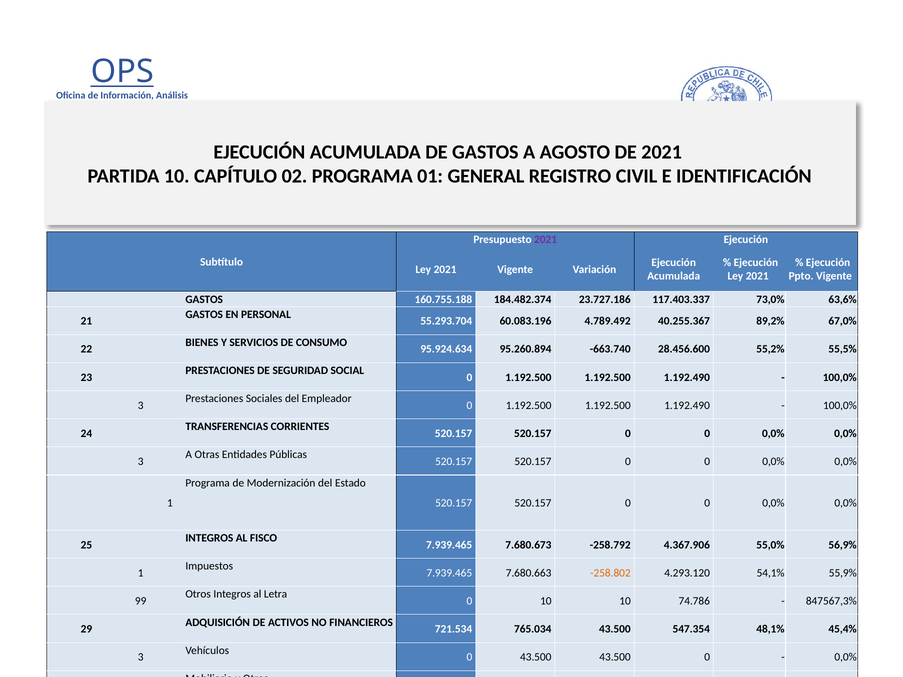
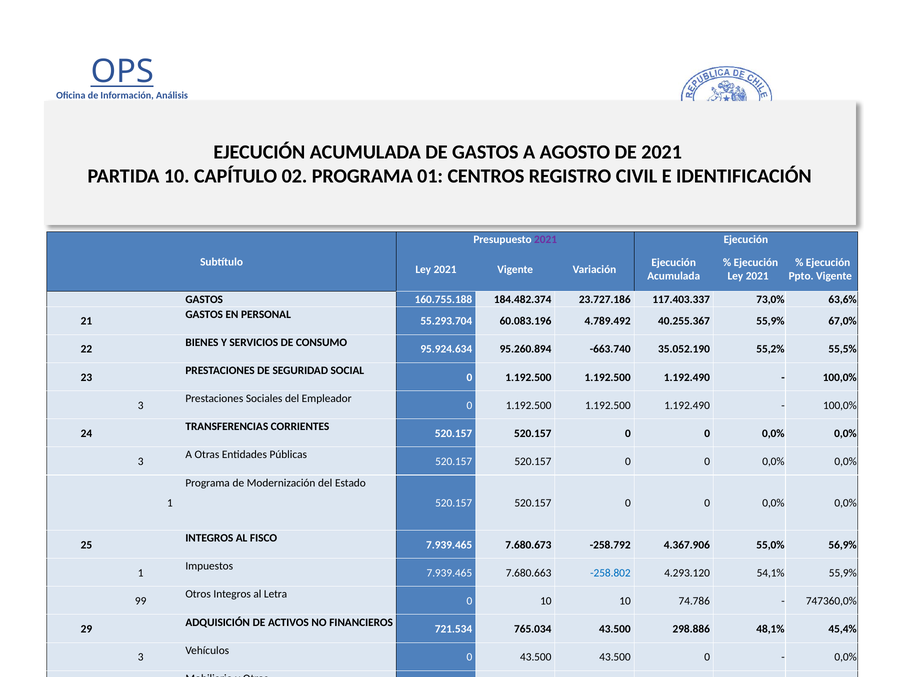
GENERAL: GENERAL -> CENTROS (486, 176)
40.255.367 89,2%: 89,2% -> 55,9% (770, 321)
28.456.600: 28.456.600 -> 35.052.190 (684, 349)
-258.802 colour: orange -> blue (610, 573)
847567,3%: 847567,3% -> 747360,0% (831, 601)
547.354: 547.354 -> 298.886 (691, 629)
